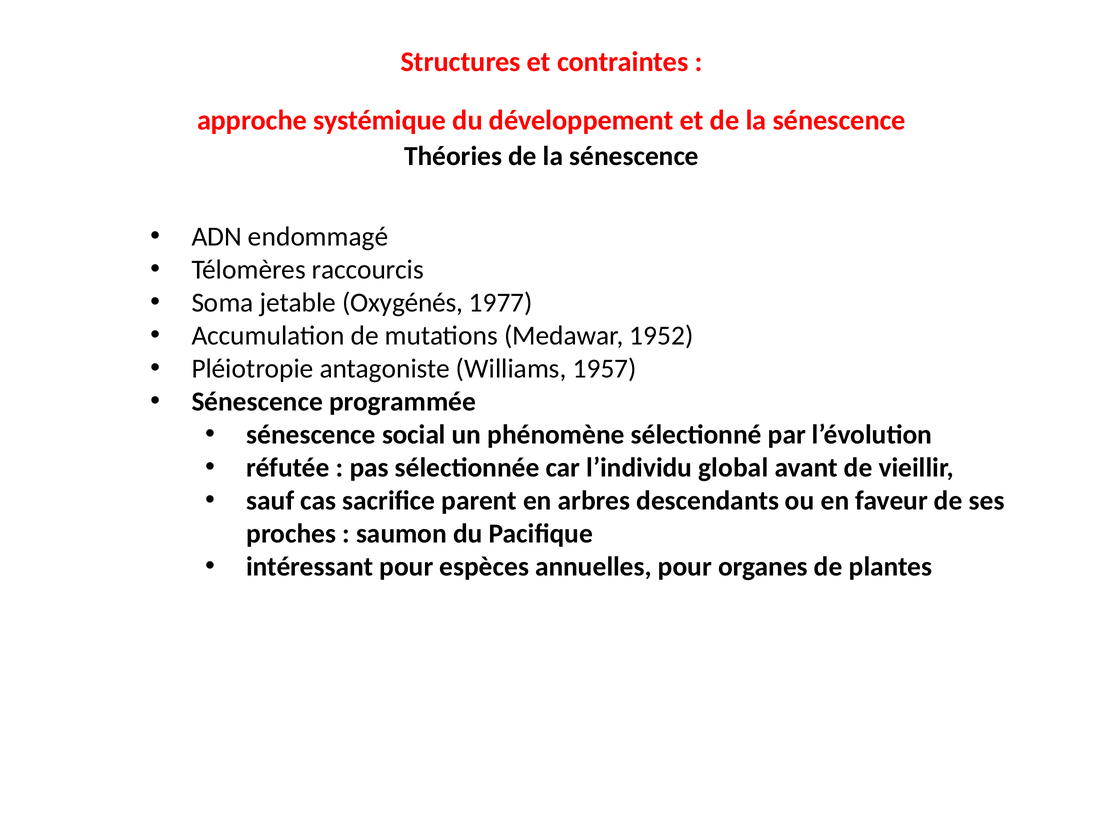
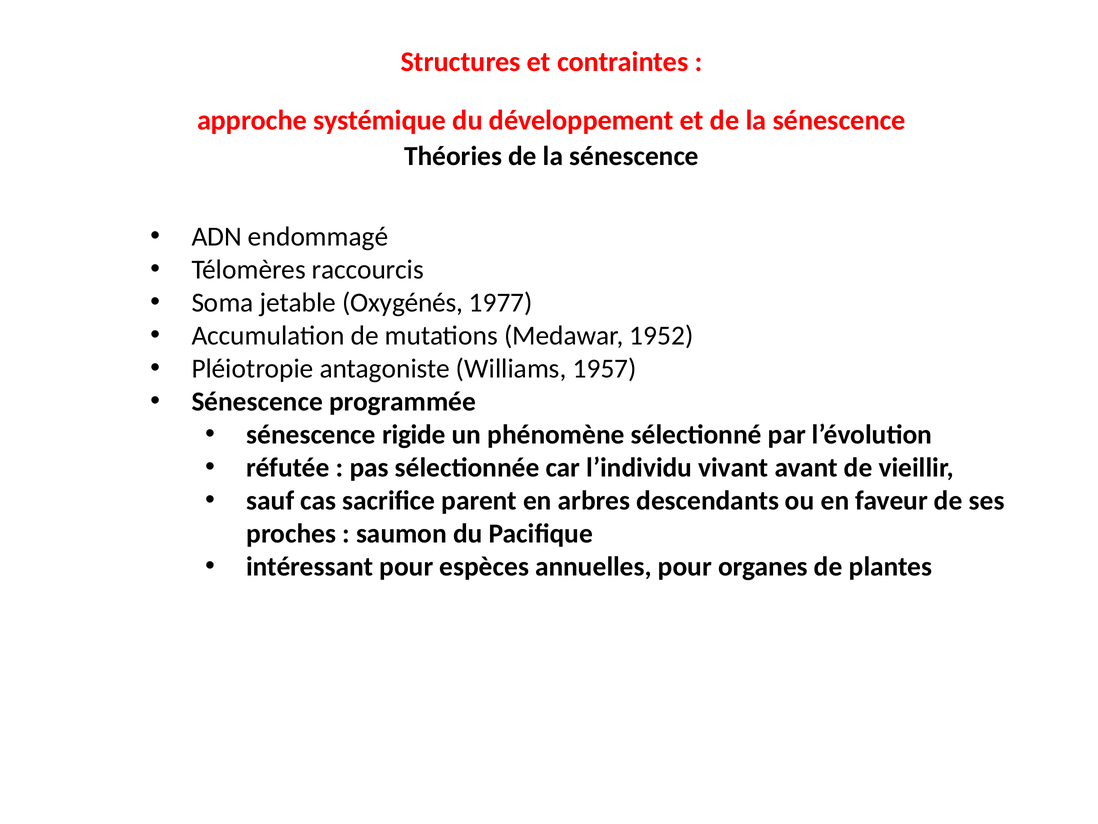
social: social -> rigide (414, 434)
global: global -> vivant (733, 467)
